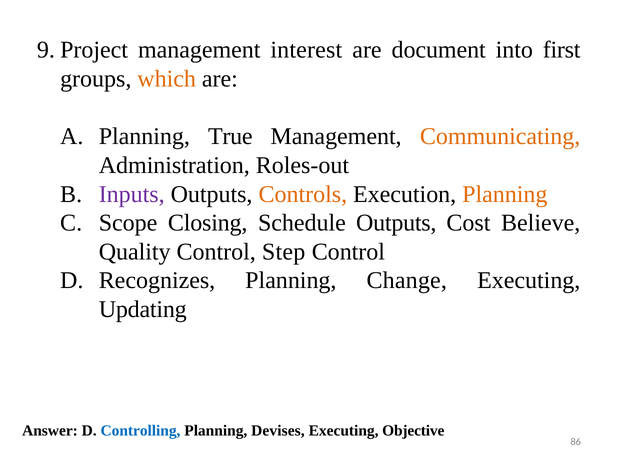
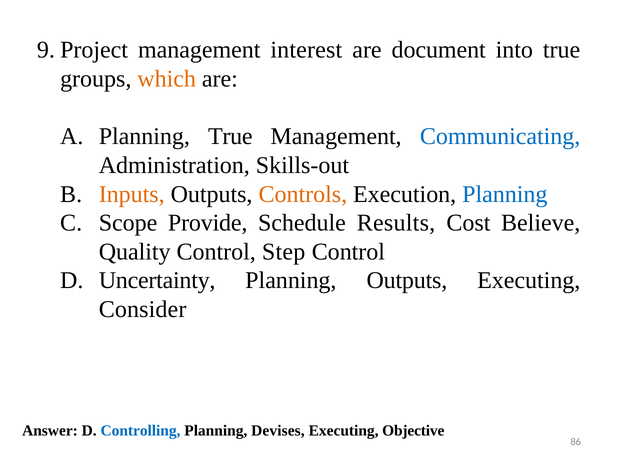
into first: first -> true (562, 50)
Communicating colour: orange -> blue (500, 137)
Roles-out: Roles-out -> Skills-out (302, 165)
Inputs colour: purple -> orange (132, 194)
Planning colour: orange -> blue (505, 194)
Closing: Closing -> Provide (208, 223)
Schedule Outputs: Outputs -> Results (396, 223)
Recognizes: Recognizes -> Uncertainty (157, 281)
Planning Change: Change -> Outputs (407, 281)
Updating: Updating -> Consider (143, 310)
